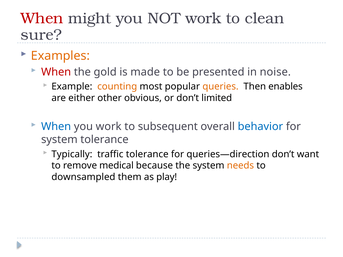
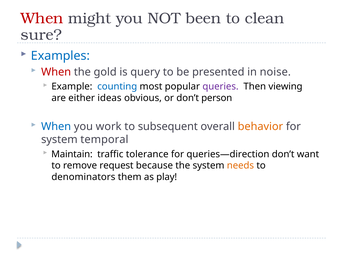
NOT work: work -> been (203, 18)
Examples colour: orange -> blue (60, 56)
made: made -> query (145, 72)
counting colour: orange -> blue (117, 87)
queries colour: orange -> purple (220, 87)
enables: enables -> viewing (285, 87)
other: other -> ideas (109, 98)
limited: limited -> person (217, 98)
behavior colour: blue -> orange (260, 127)
system tolerance: tolerance -> temporal (104, 140)
Typically: Typically -> Maintain (72, 154)
medical: medical -> request (116, 166)
downsampled: downsampled -> denominators (83, 177)
